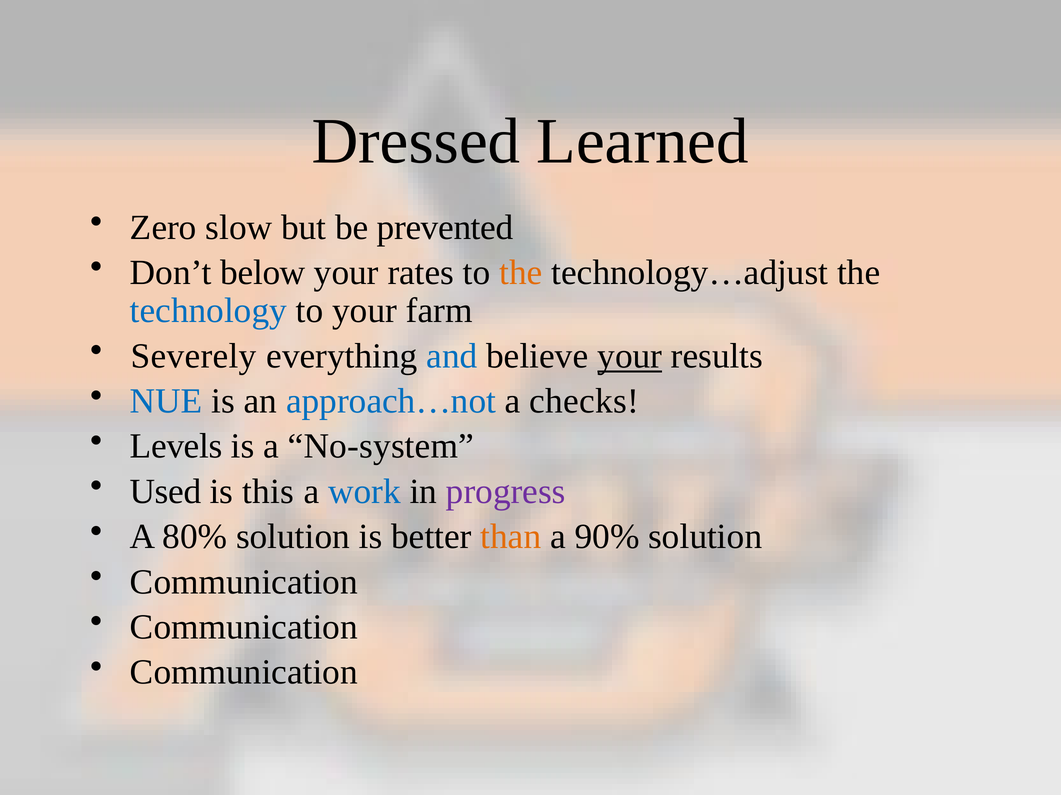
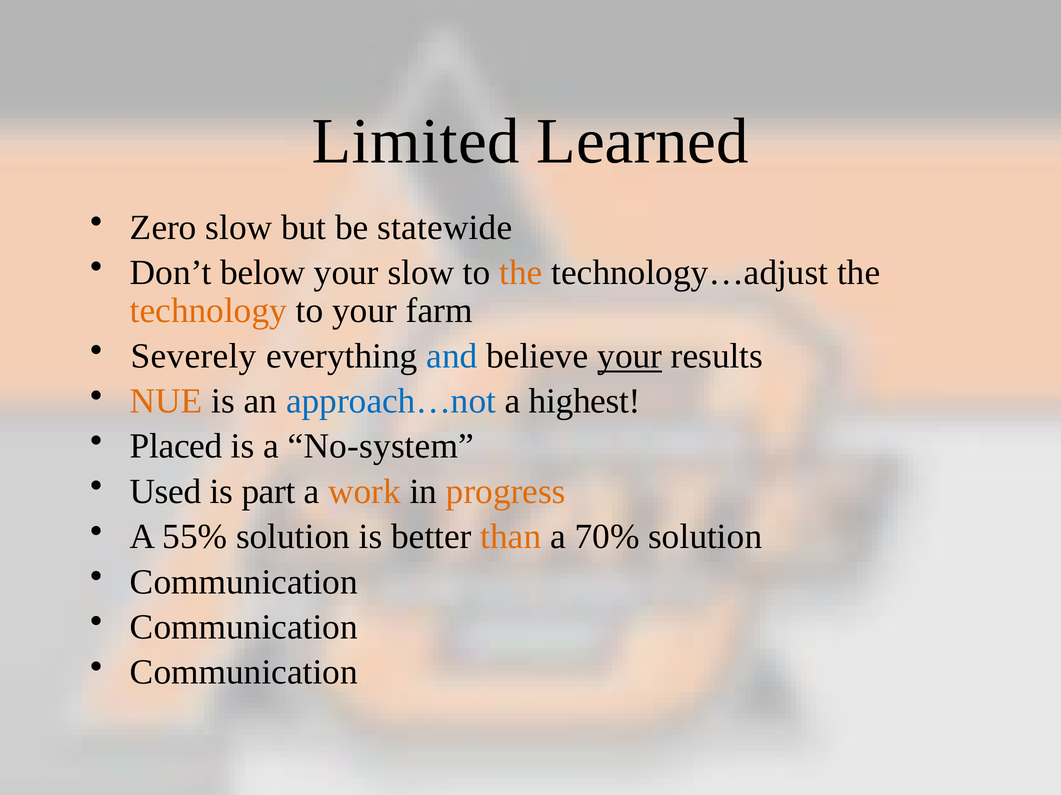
Dressed: Dressed -> Limited (416, 142)
prevented: prevented -> statewide (445, 228)
your rates: rates -> slow (421, 273)
technology colour: blue -> orange (208, 311)
NUE colour: blue -> orange (166, 401)
checks: checks -> highest (585, 401)
Levels: Levels -> Placed (176, 447)
this: this -> part (269, 492)
work colour: blue -> orange (365, 492)
progress colour: purple -> orange (506, 492)
80%: 80% -> 55% (195, 537)
90%: 90% -> 70% (607, 537)
